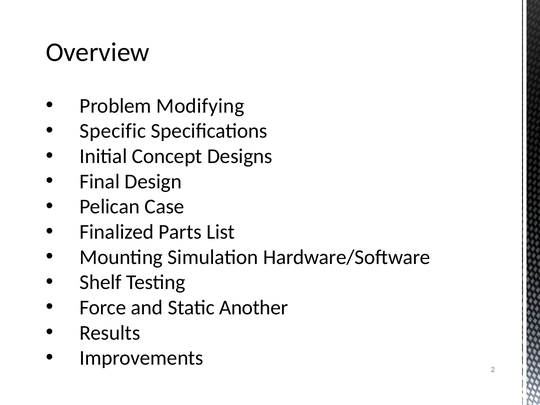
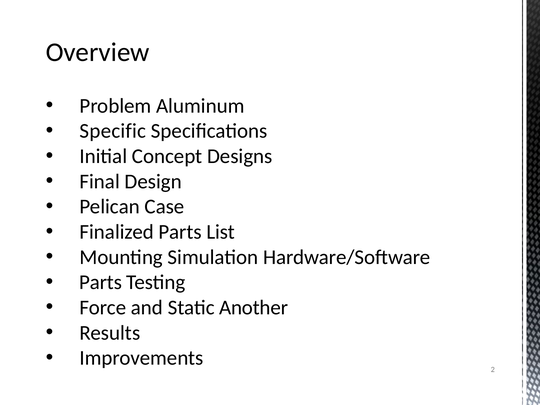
Modifying: Modifying -> Aluminum (200, 106)
Shelf: Shelf -> Parts (101, 282)
